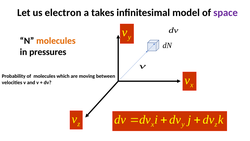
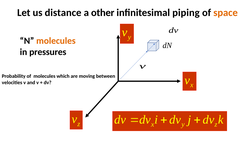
electron: electron -> distance (63, 13)
takes: takes -> other (103, 13)
model: model -> piping (186, 13)
space colour: purple -> orange (226, 13)
